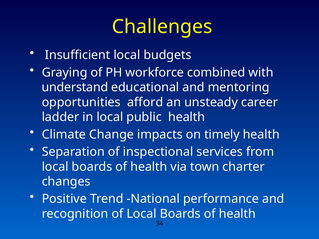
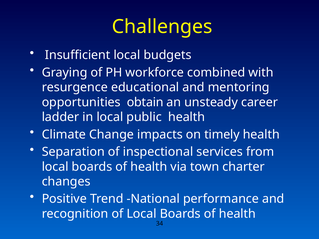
understand: understand -> resurgence (75, 87)
afford: afford -> obtain (145, 102)
